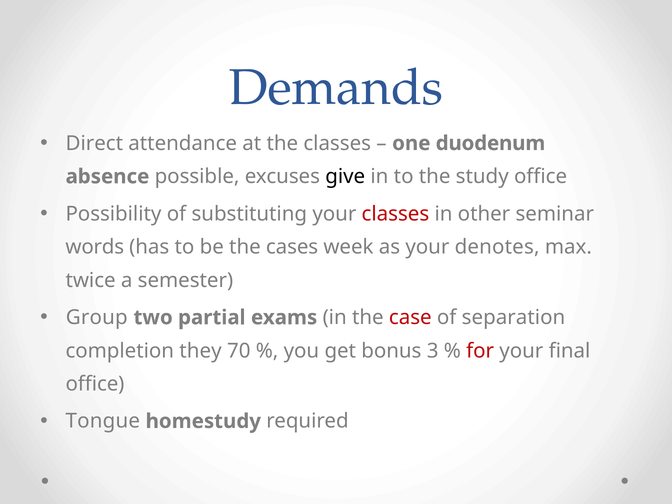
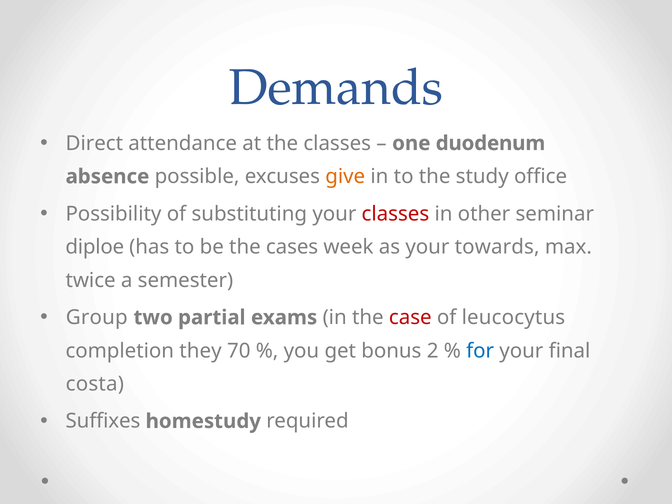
give colour: black -> orange (345, 177)
words: words -> diploe (95, 247)
denotes: denotes -> towards (497, 247)
separation: separation -> leucocytus (513, 318)
3: 3 -> 2 (433, 351)
for colour: red -> blue (480, 351)
office: office -> costa (95, 384)
Tongue: Tongue -> Suffixes (103, 421)
